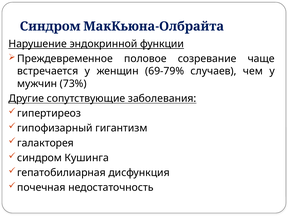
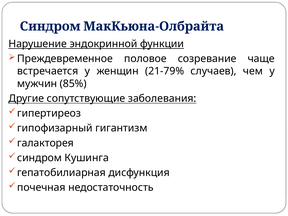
69-79%: 69-79% -> 21-79% (165, 71)
73%: 73% -> 85% (73, 84)
